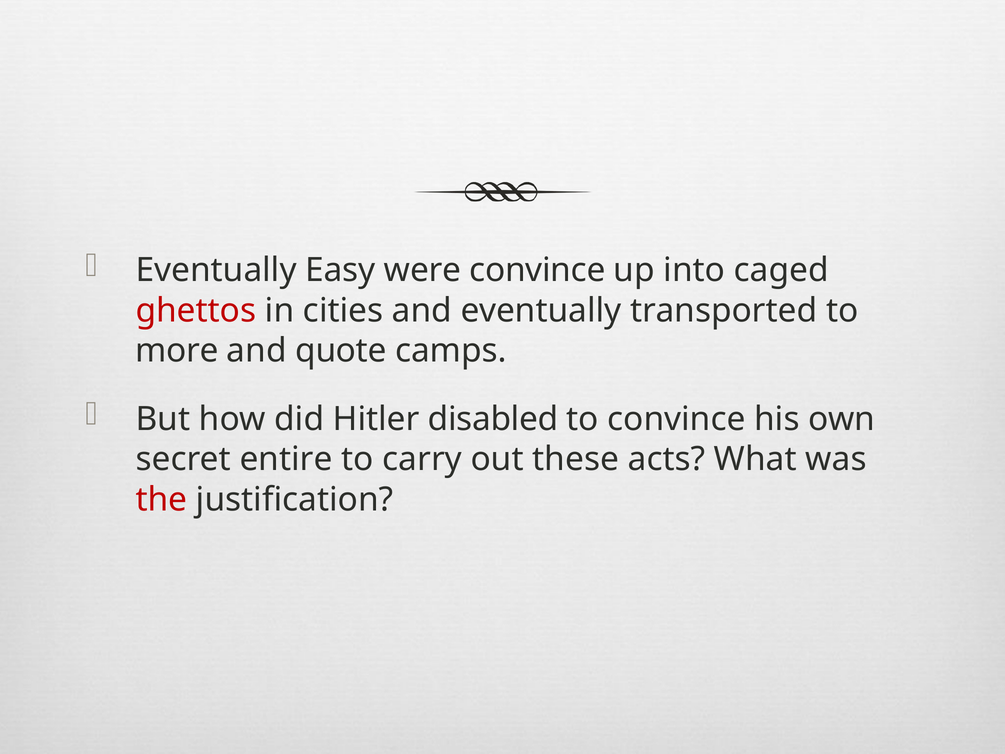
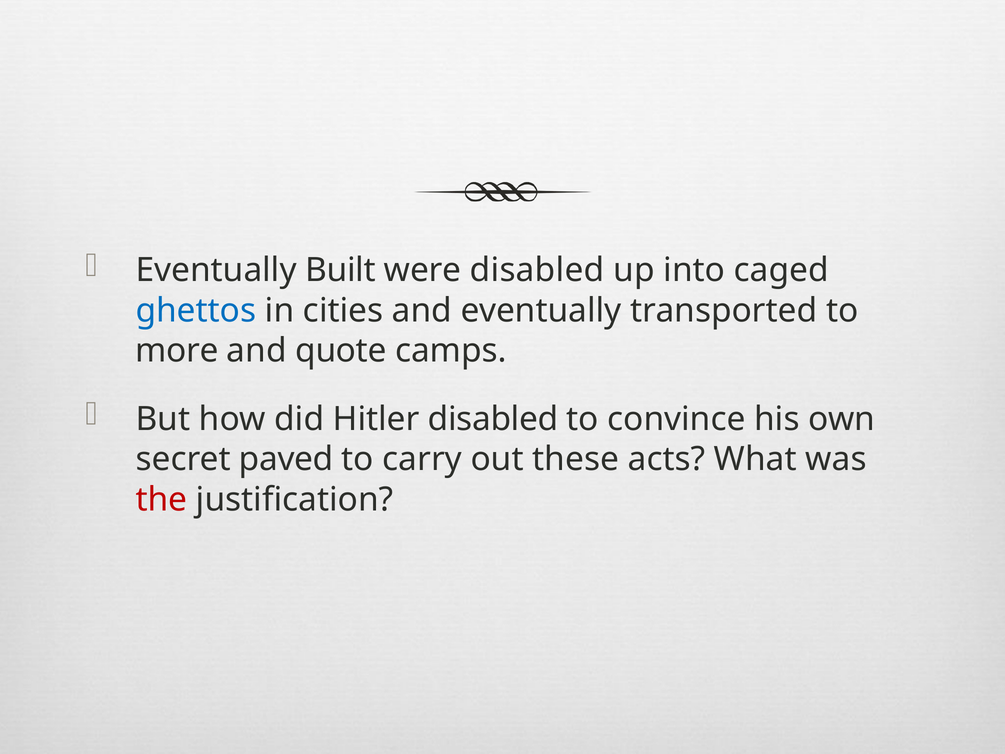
Easy: Easy -> Built (340, 270)
were convince: convince -> disabled (537, 270)
ghettos colour: red -> blue (196, 311)
entire: entire -> paved (286, 459)
